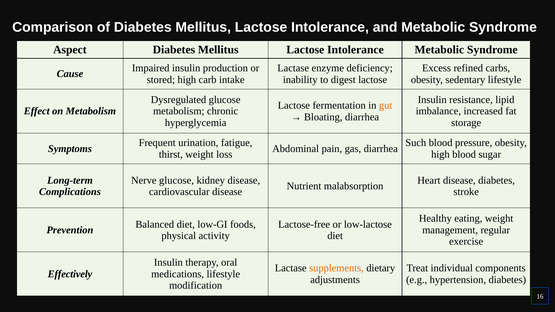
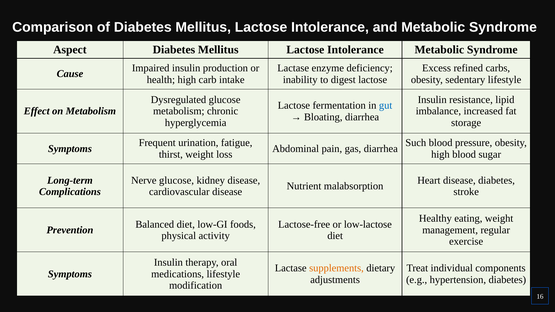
stored: stored -> health (161, 80)
gut colour: orange -> blue (386, 106)
Effectively: Effectively -> Symptoms (70, 274)
